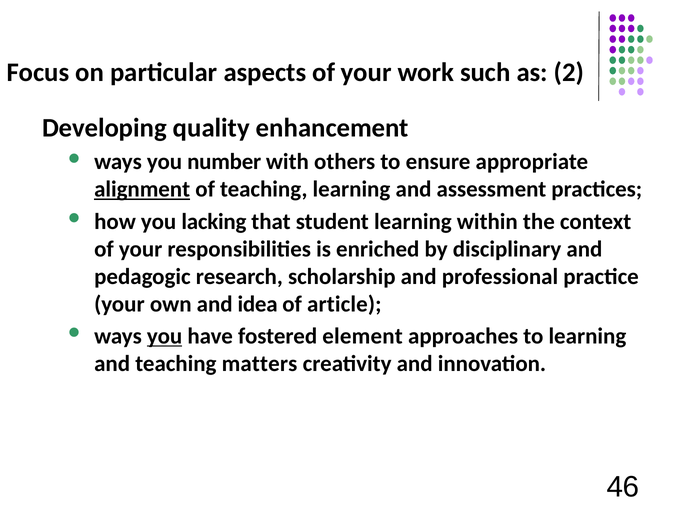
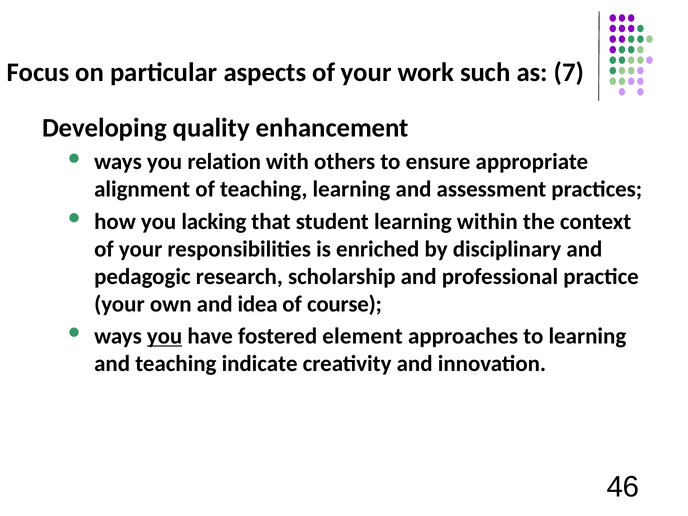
2: 2 -> 7 (569, 72)
number: number -> relation (224, 162)
alignment underline: present -> none (142, 189)
article: article -> course (344, 304)
matters: matters -> indicate (260, 364)
